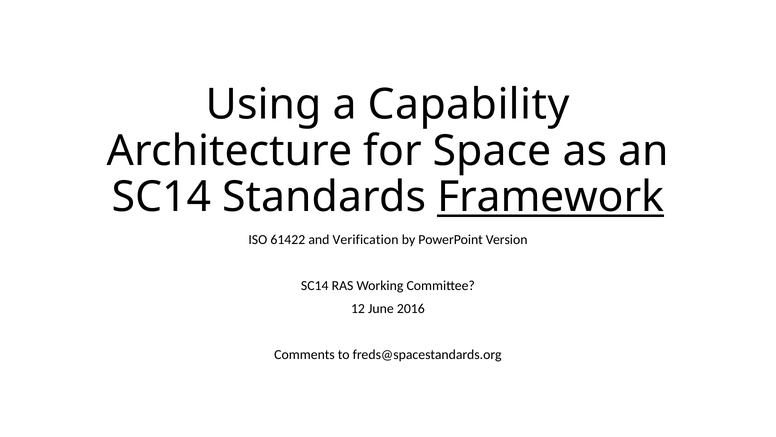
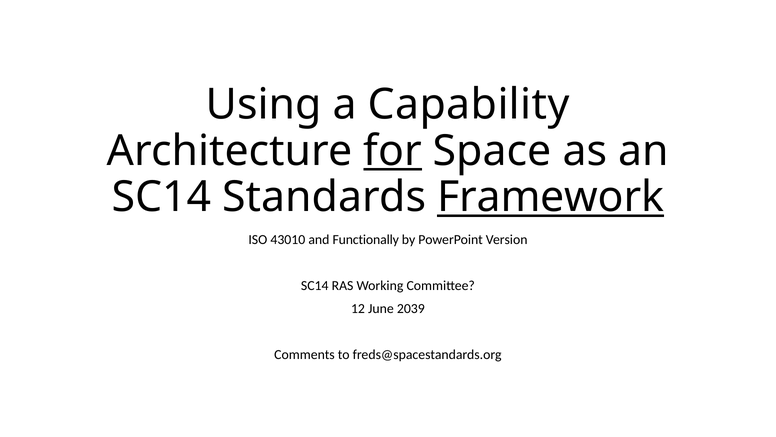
for underline: none -> present (393, 151)
61422: 61422 -> 43010 (288, 240)
Verification: Verification -> Functionally (366, 240)
2016: 2016 -> 2039 (411, 308)
